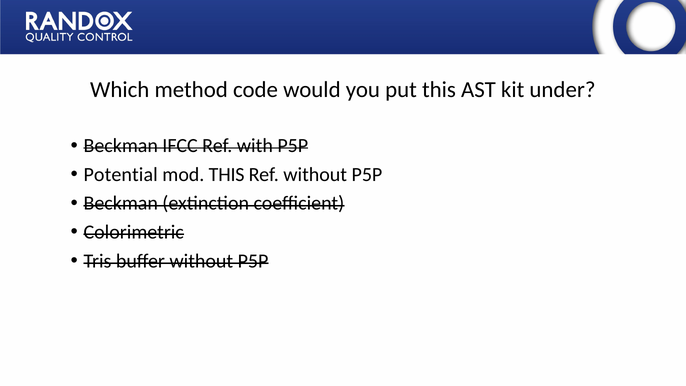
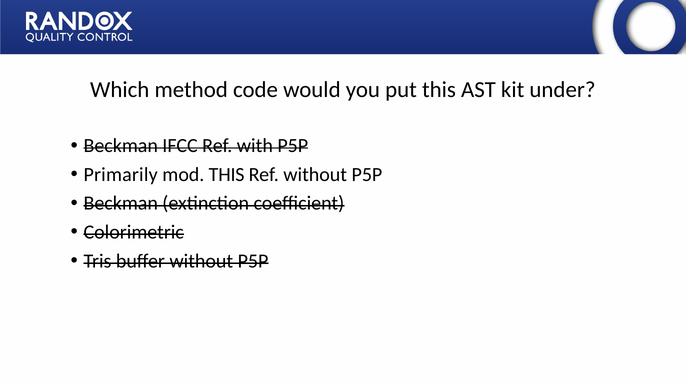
Potential: Potential -> Primarily (121, 175)
